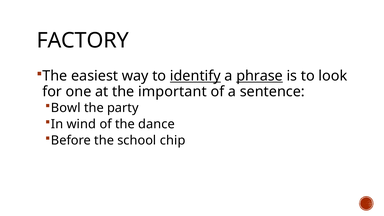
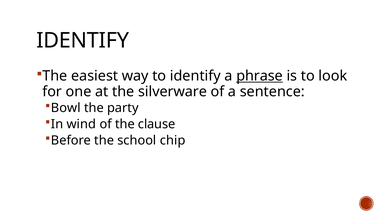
FACTORY: FACTORY -> IDENTIFY (83, 40)
identify underline: present -> none (195, 76)
important: important -> silverware (173, 92)
dance: dance -> clause (157, 124)
